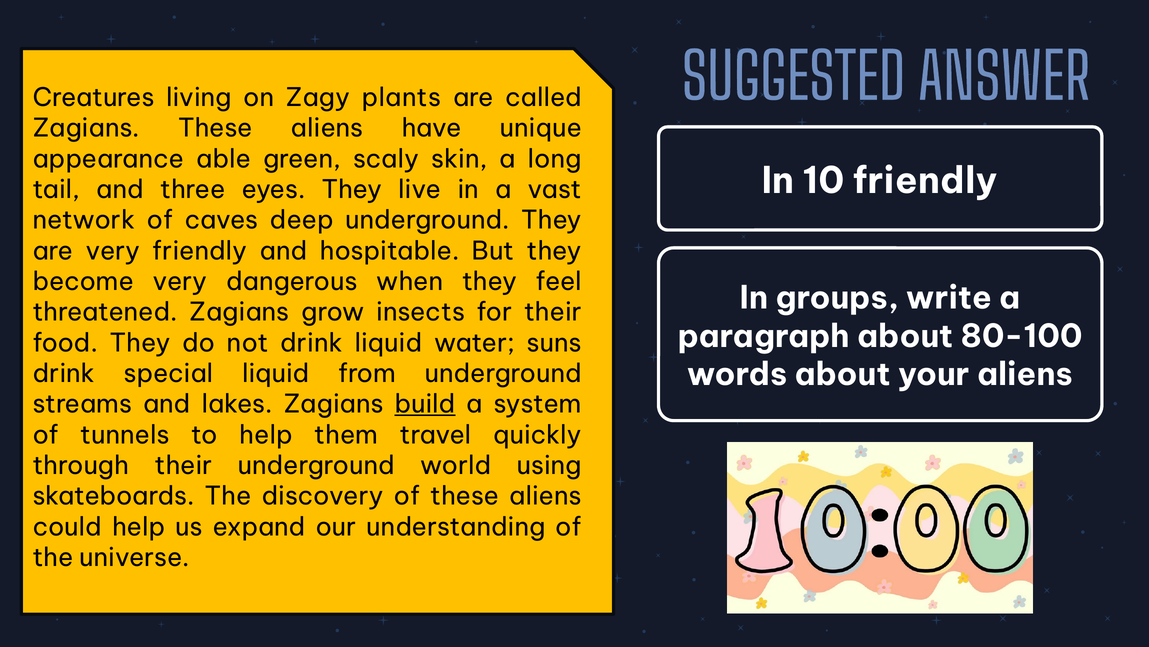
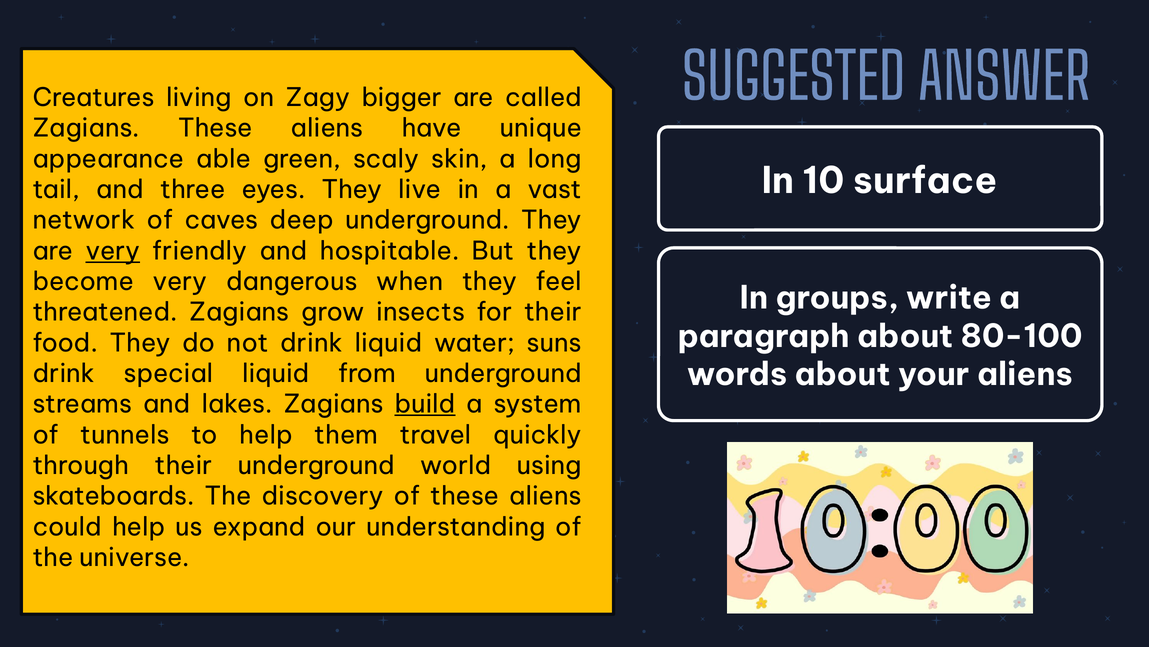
plants: plants -> bigger (402, 98)
10 friendly: friendly -> surface (925, 181)
very underline: none -> present (113, 251)
